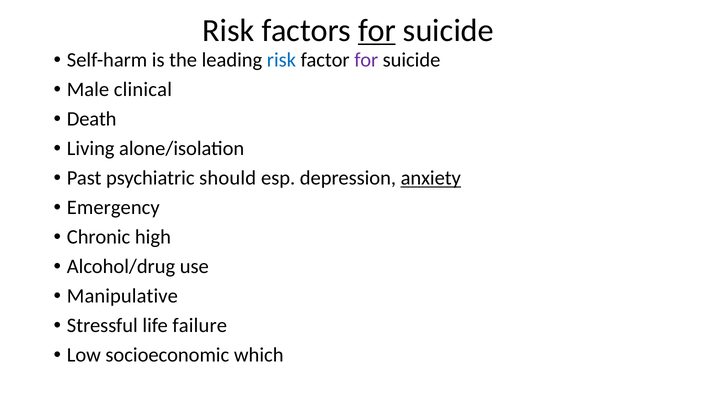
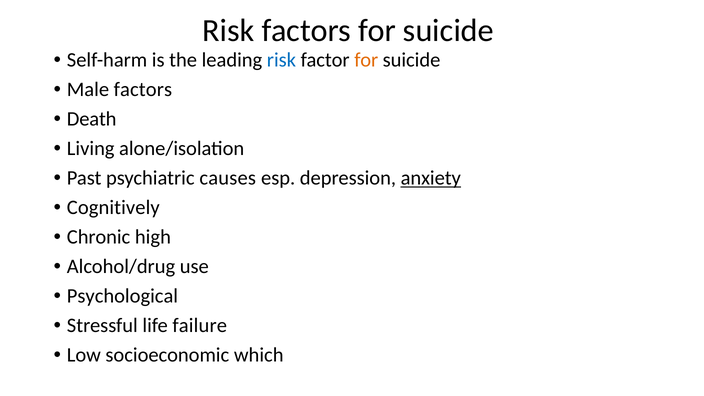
for underline: present -> none (377, 30)
for colour: purple -> orange (366, 60)
Male clinical: clinical -> factors (143, 90)
should: should -> causes (228, 178)
Emergency: Emergency -> Cognitively (113, 208)
Manipulative: Manipulative -> Psychological (122, 296)
